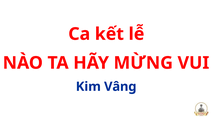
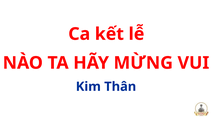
Vâng: Vâng -> Thân (120, 87)
